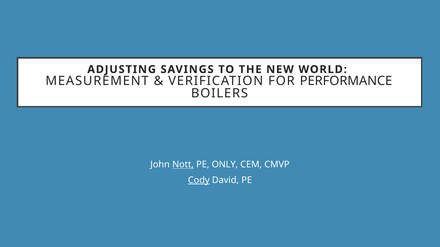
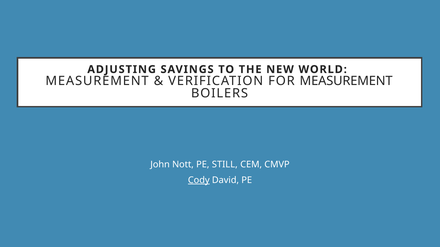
FOR PERFORMANCE: PERFORMANCE -> MEASUREMENT (346, 81)
Nott underline: present -> none (183, 165)
ONLY: ONLY -> STILL (225, 165)
